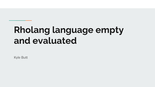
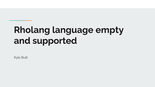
evaluated: evaluated -> supported (55, 41)
